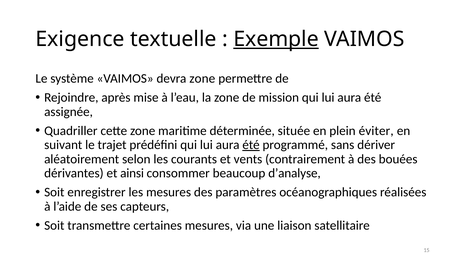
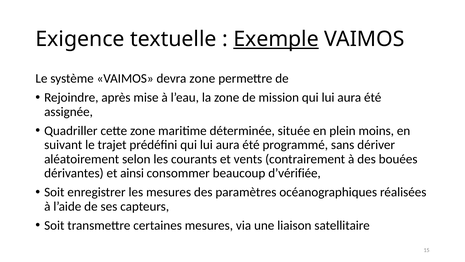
éviter: éviter -> moins (376, 130)
été underline: present -> none (251, 145)
d’analyse: d’analyse -> d’vérifiée (294, 173)
